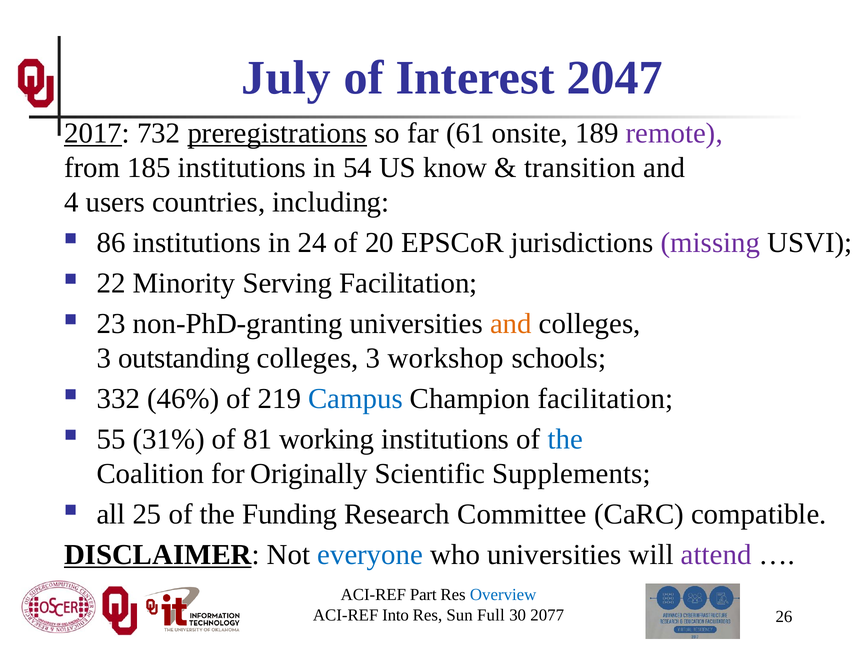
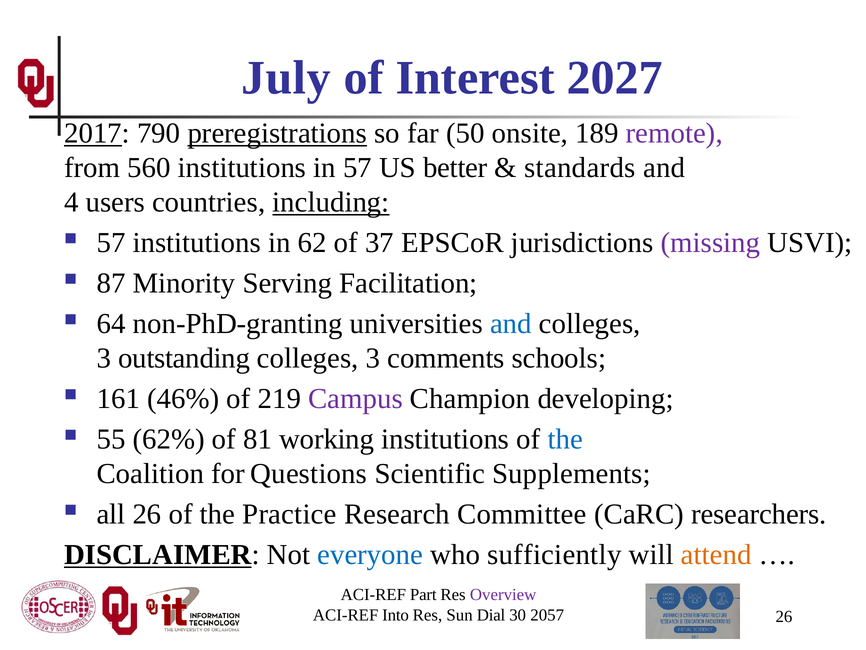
2047: 2047 -> 2027 (615, 78)
732: 732 -> 790 (159, 133)
61: 61 -> 50 (465, 133)
185: 185 -> 560 (149, 168)
in 54: 54 -> 57 (357, 168)
know: know -> better (455, 168)
transition: transition -> standards (580, 168)
including underline: none -> present (331, 202)
86: 86 -> 57 (111, 243)
24: 24 -> 62 (312, 243)
20: 20 -> 37 (379, 243)
22: 22 -> 87 (111, 283)
23: 23 -> 64 (111, 323)
and colour: orange -> blue (511, 323)
workshop: workshop -> comments (446, 358)
332: 332 -> 161 (118, 398)
Campus colour: blue -> purple (356, 398)
Champion facilitation: facilitation -> developing (606, 398)
31%: 31% -> 62% (169, 439)
Originally: Originally -> Questions (309, 473)
all 25: 25 -> 26 (147, 514)
Funding: Funding -> Practice (290, 514)
compatible: compatible -> researchers (759, 514)
who universities: universities -> sufficiently (554, 554)
attend colour: purple -> orange (716, 554)
Overview colour: blue -> purple (503, 594)
Full: Full -> Dial (491, 615)
2077: 2077 -> 2057 (547, 615)
